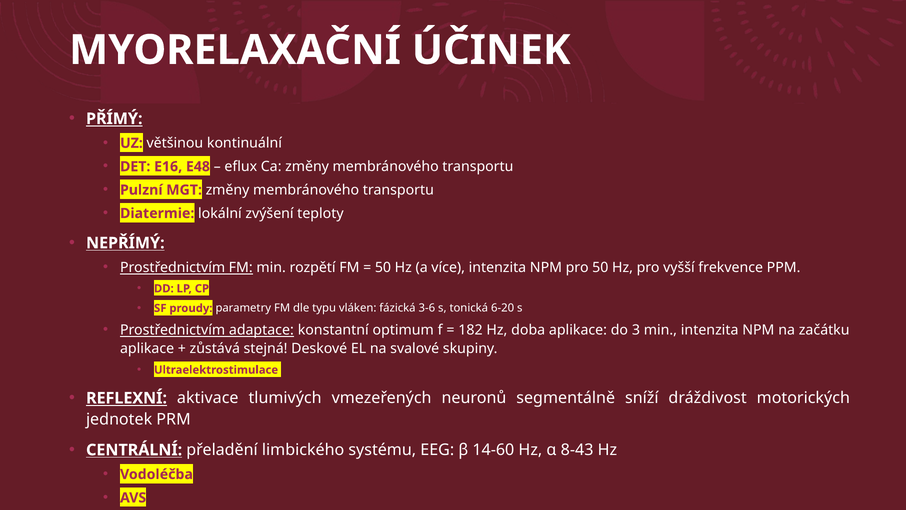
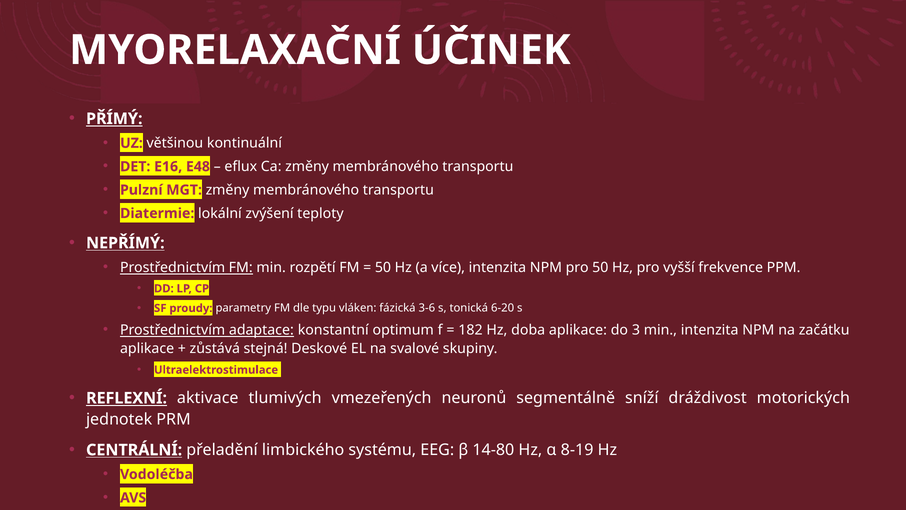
14-60: 14-60 -> 14-80 (493, 450)
8-43: 8-43 -> 8-19 (577, 450)
